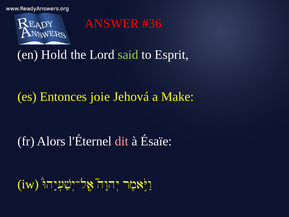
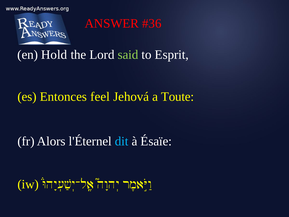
joie: joie -> feel (100, 96)
Make: Make -> Toute (178, 96)
dit colour: pink -> light blue (122, 141)
